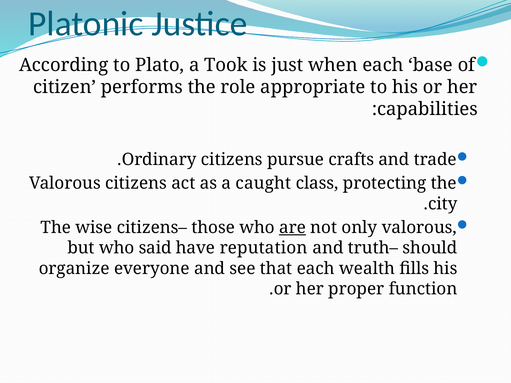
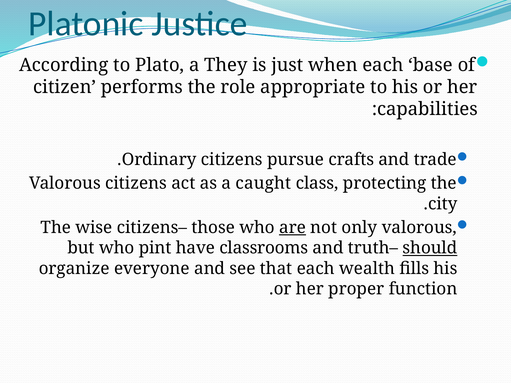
Took: Took -> They (226, 65)
said: said -> pint (155, 248)
reputation: reputation -> classrooms (264, 248)
should underline: none -> present (430, 248)
